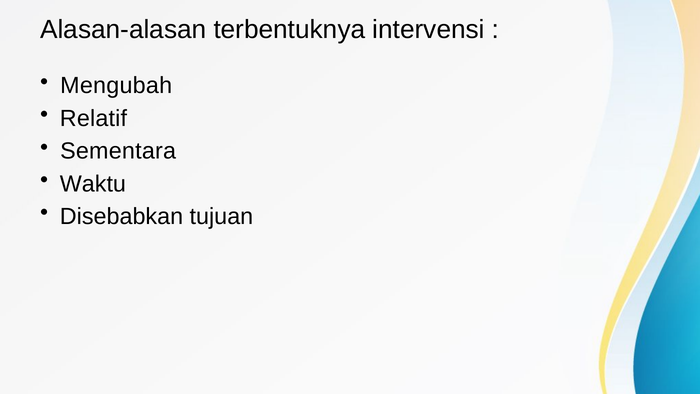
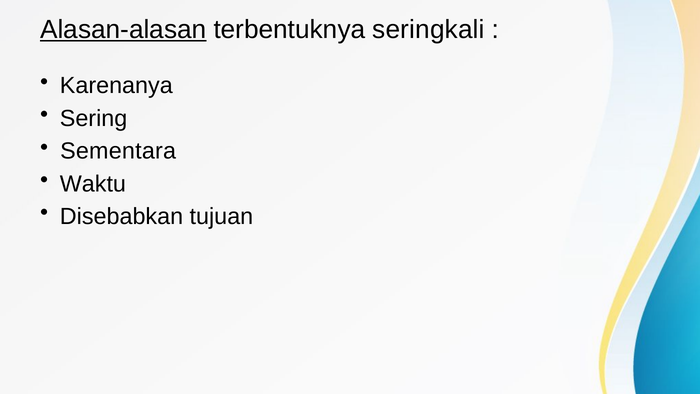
Alasan-alasan underline: none -> present (123, 29)
intervensi: intervensi -> seringkali (429, 29)
Mengubah: Mengubah -> Karenanya (116, 86)
Relatif: Relatif -> Sering (94, 118)
